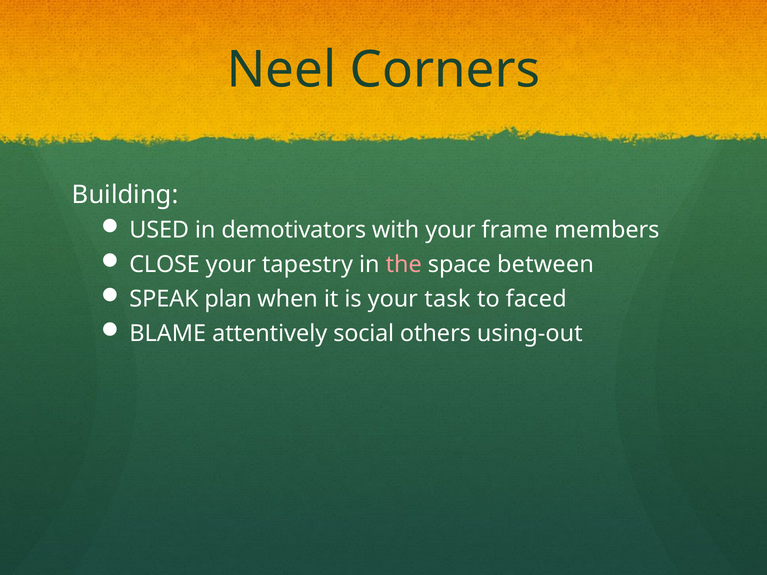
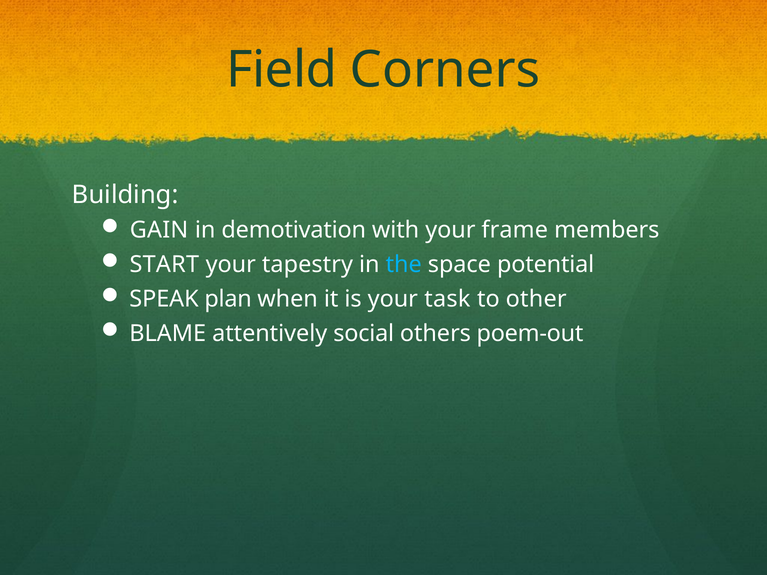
Neel: Neel -> Field (282, 70)
USED: USED -> GAIN (159, 230)
demotivators: demotivators -> demotivation (294, 230)
CLOSE: CLOSE -> START (164, 265)
the colour: pink -> light blue (404, 265)
between: between -> potential (546, 265)
faced: faced -> other (536, 299)
using-out: using-out -> poem-out (530, 334)
